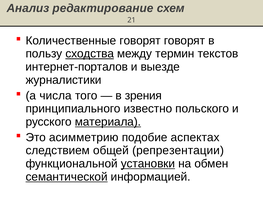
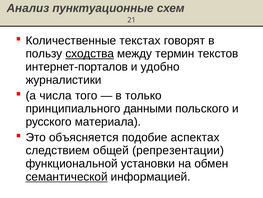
редактирование: редактирование -> пунктуационные (103, 8)
Количественные говорят: говорят -> текстах (140, 40)
выезде: выезде -> удобно (160, 67)
зрения: зрения -> только (143, 95)
известно: известно -> данными (148, 108)
материала underline: present -> none (108, 121)
асимметрию: асимметрию -> объясняется (84, 137)
установки underline: present -> none (148, 163)
